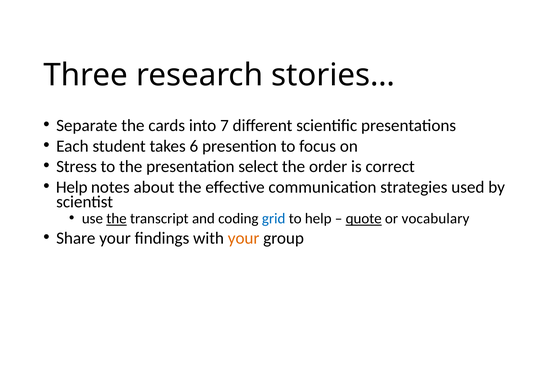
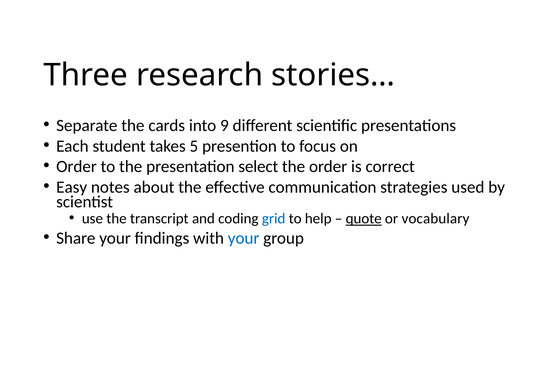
7: 7 -> 9 (224, 126)
6: 6 -> 5 (194, 146)
Stress: Stress -> Order (77, 167)
Help: Help -> Easy (72, 187)
the underline: present -> none (117, 219)
your colour: orange -> blue (244, 238)
